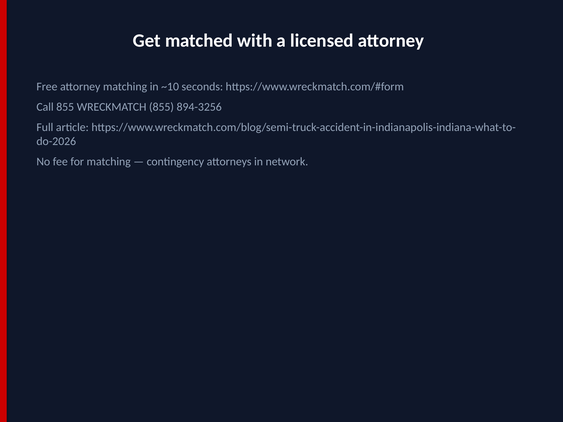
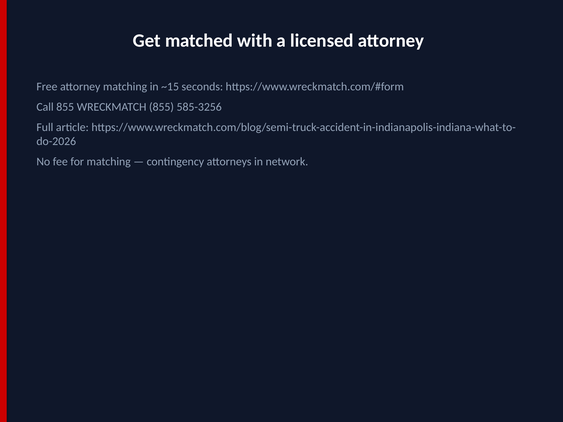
~10: ~10 -> ~15 (170, 87)
894-3256: 894-3256 -> 585-3256 (199, 107)
